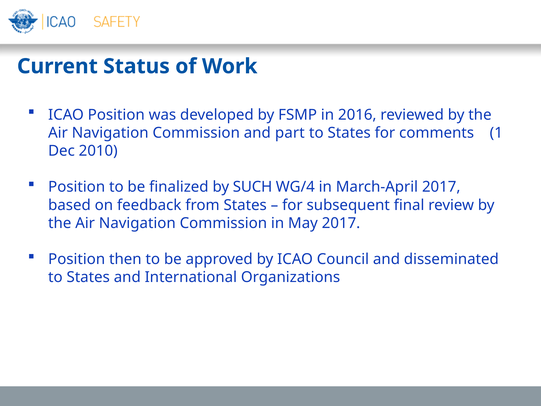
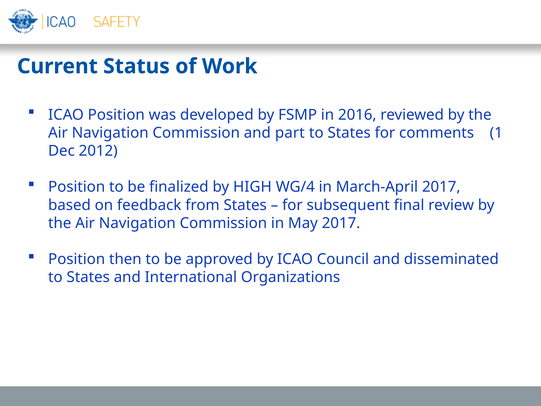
2010: 2010 -> 2012 (98, 151)
SUCH: SUCH -> HIGH (252, 187)
